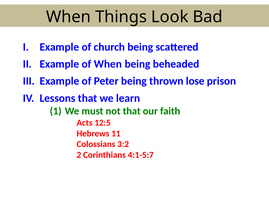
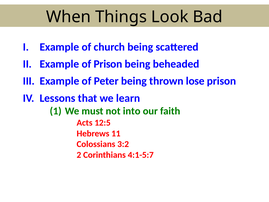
of When: When -> Prison (108, 64)
not that: that -> into (132, 111)
